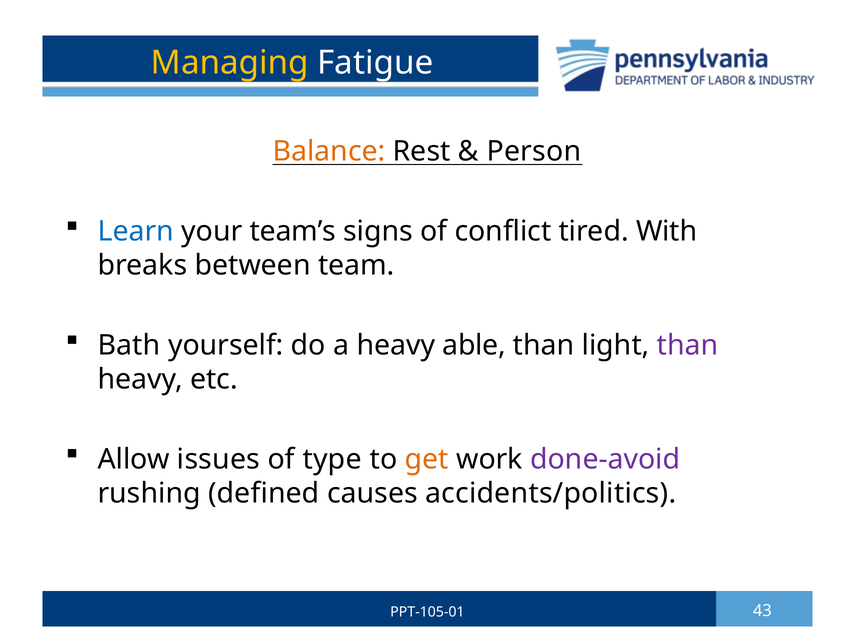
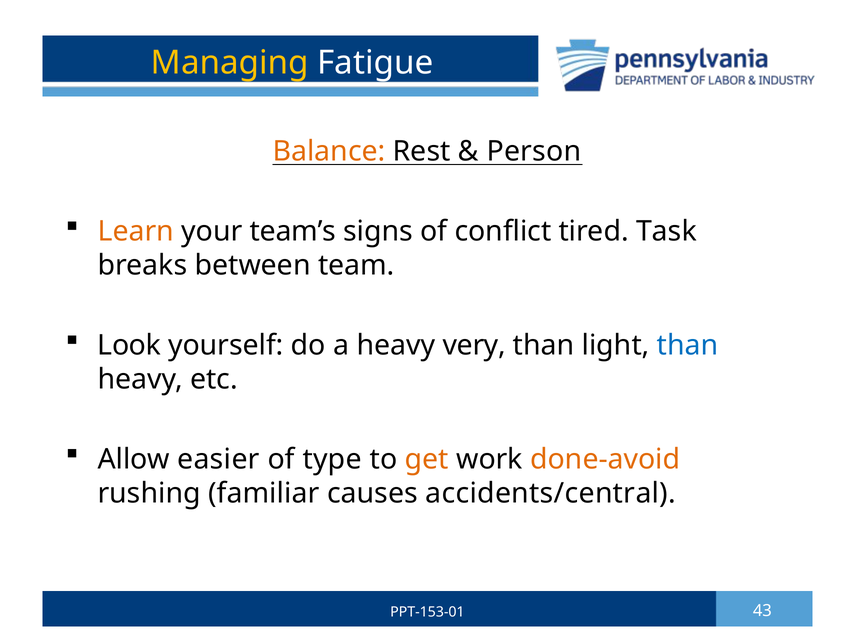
Learn colour: blue -> orange (136, 231)
With: With -> Task (666, 231)
Bath: Bath -> Look (129, 345)
able: able -> very (474, 345)
than colour: purple -> blue (688, 345)
issues: issues -> easier (218, 459)
done-avoid colour: purple -> orange (605, 459)
defined: defined -> familiar (264, 494)
accidents/politics: accidents/politics -> accidents/central (551, 494)
PPT-105-01: PPT-105-01 -> PPT-153-01 (427, 612)
